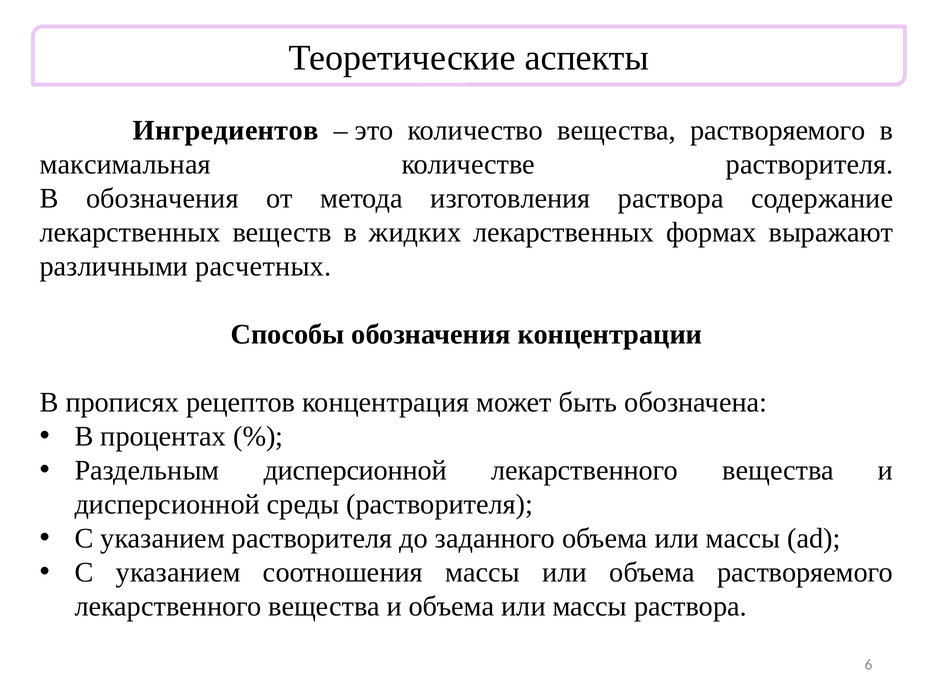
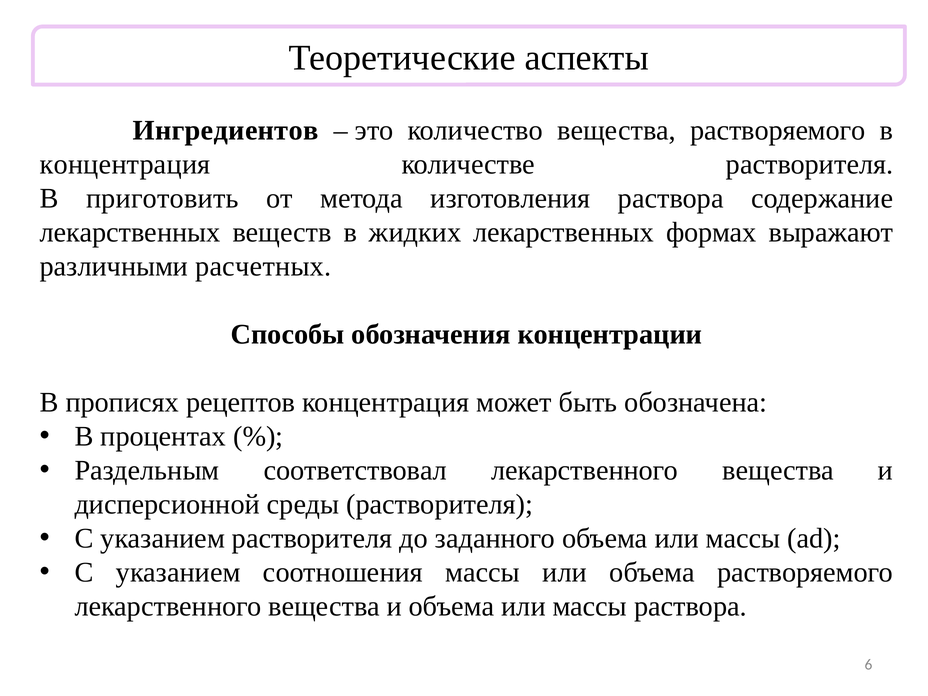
максимальная: максимальная -> концентрация (125, 164)
В обозначения: обозначения -> приготовить (162, 198)
Раздельным дисперсионной: дисперсионной -> соответствовал (355, 471)
